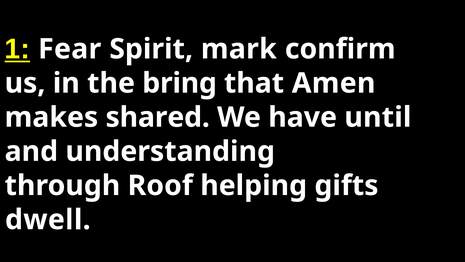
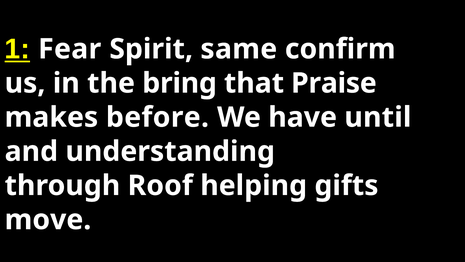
mark: mark -> same (239, 49)
Amen: Amen -> Praise (334, 83)
shared: shared -> before (157, 117)
dwell: dwell -> move (48, 219)
